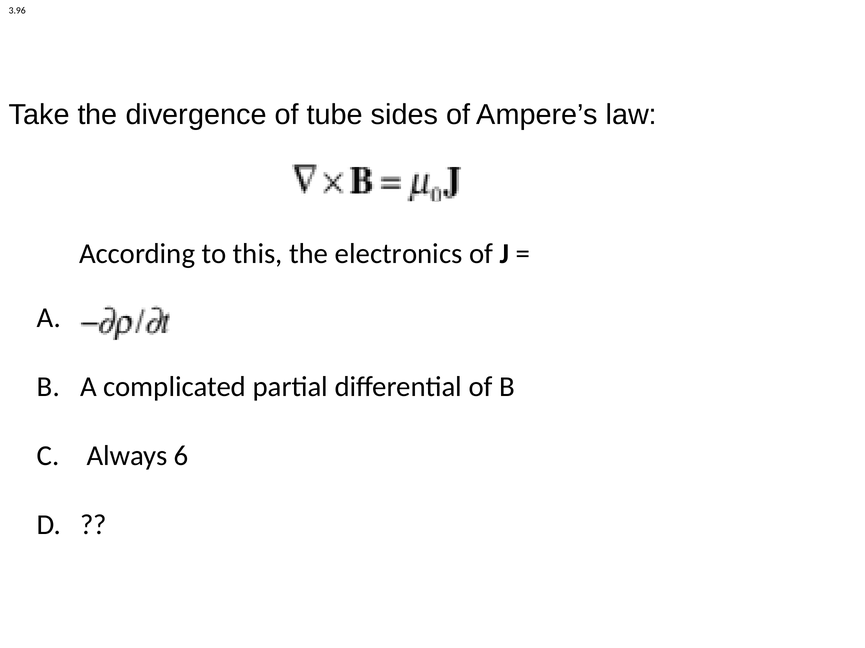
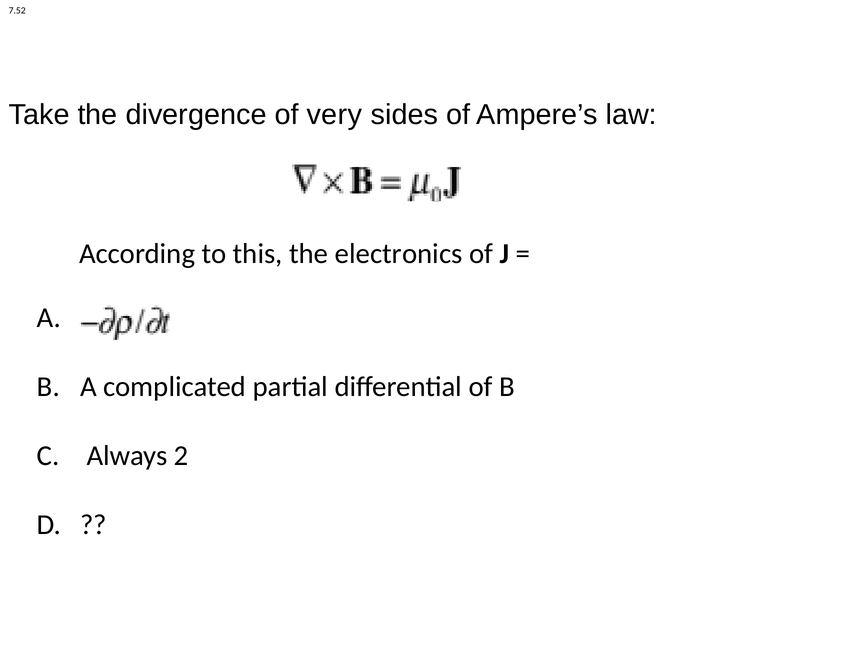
3.96: 3.96 -> 7.52 (17, 11)
tube: tube -> very (334, 115)
6: 6 -> 2 (181, 456)
